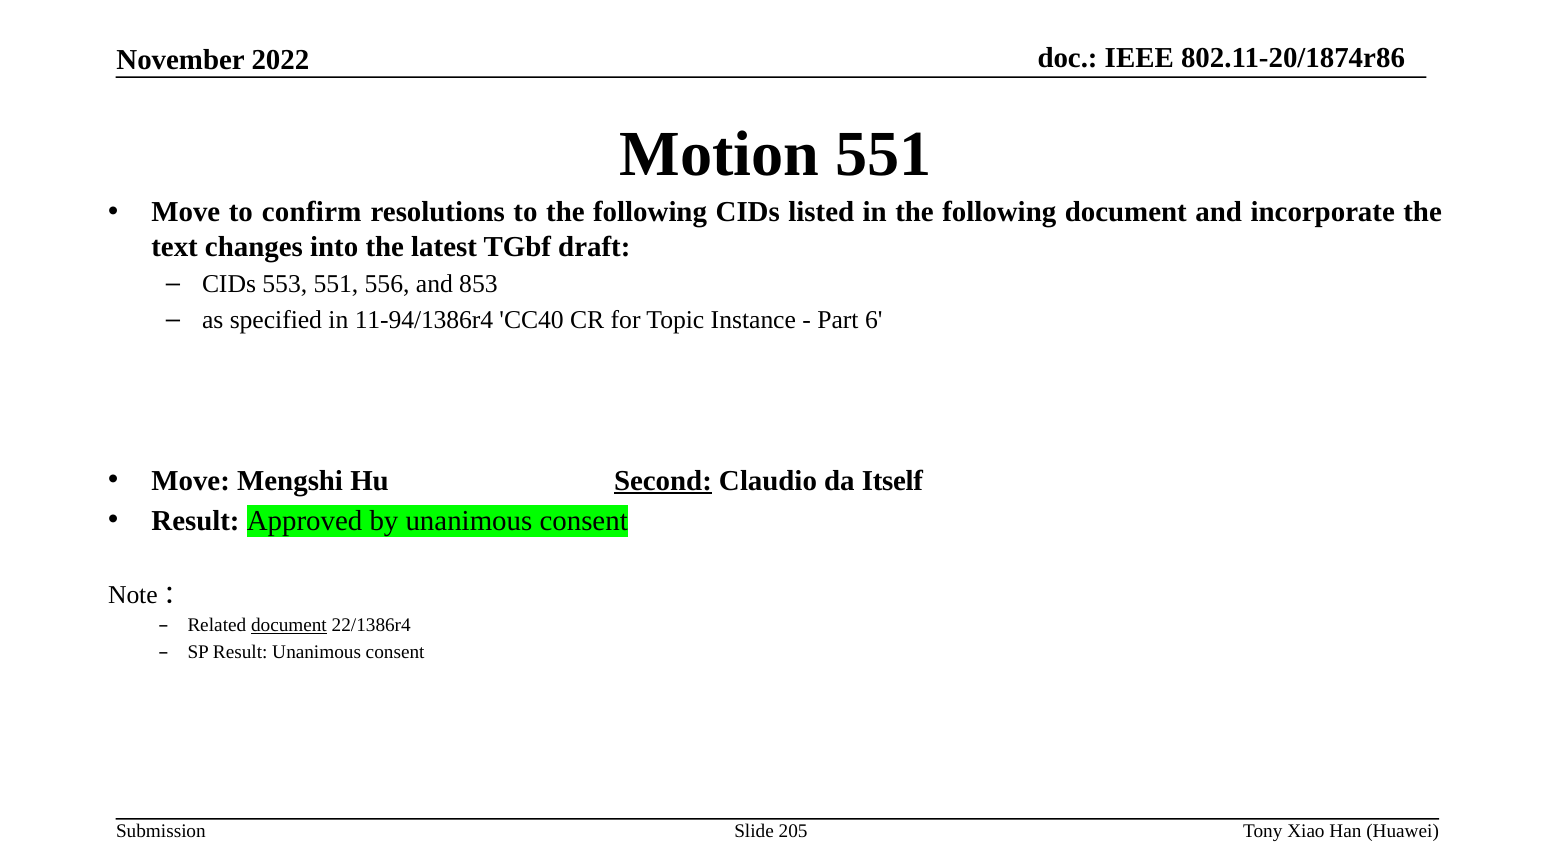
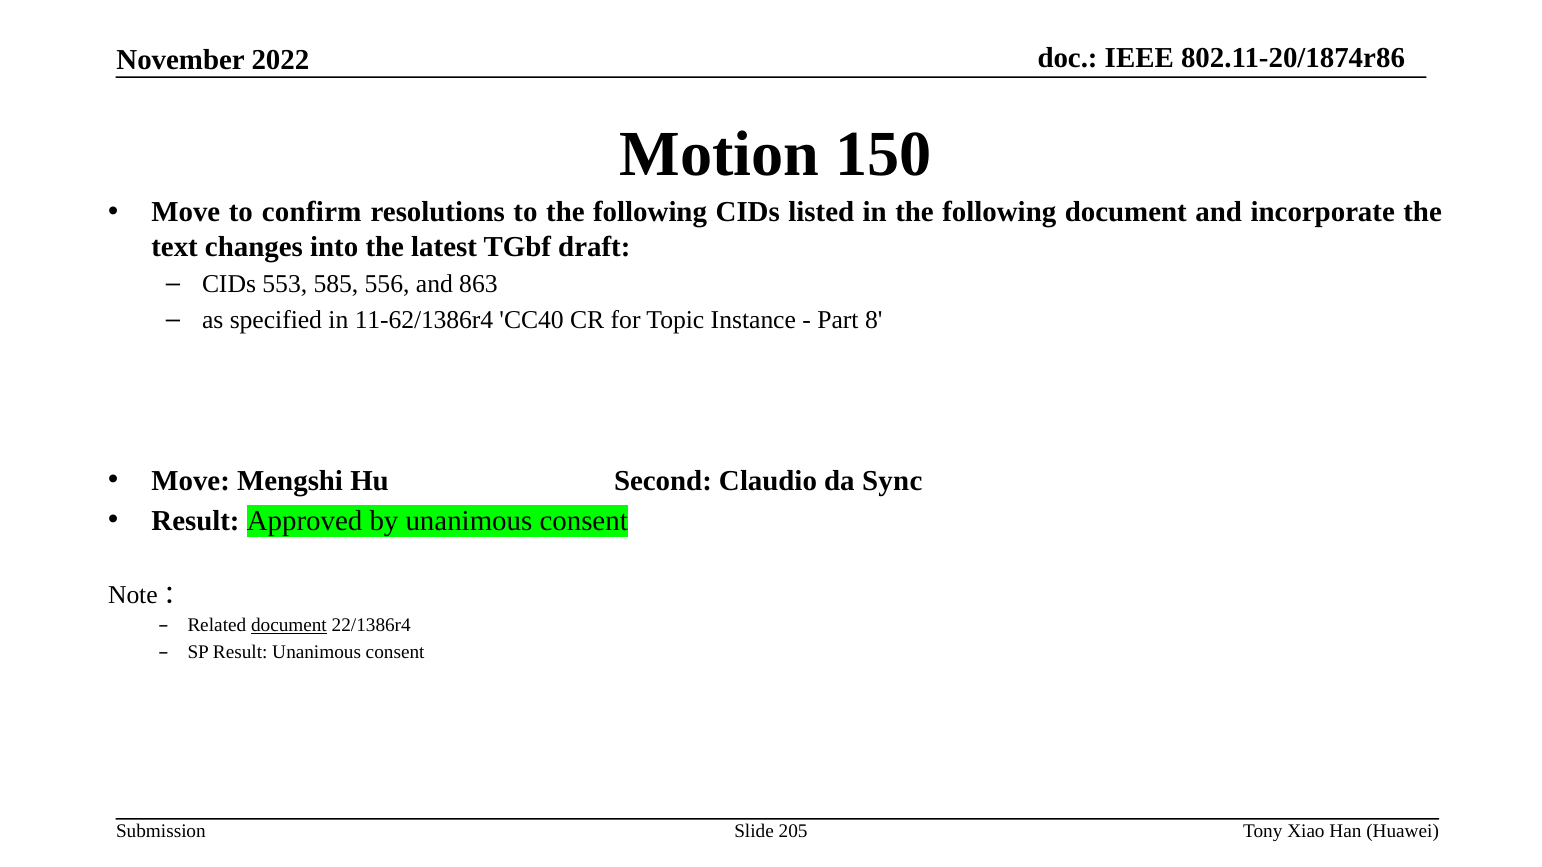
Motion 551: 551 -> 150 (883, 155)
553 551: 551 -> 585 (336, 285)
853: 853 -> 863 (478, 285)
11-94/1386r4: 11-94/1386r4 -> 11-62/1386r4 (424, 321)
6: 6 -> 8 (874, 321)
Second underline: present -> none (663, 481)
Itself: Itself -> Sync (892, 481)
